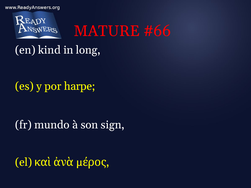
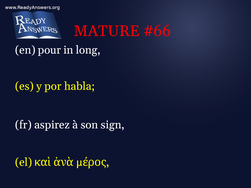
kind: kind -> pour (49, 50)
harpe: harpe -> habla (80, 86)
mundo: mundo -> aspirez (52, 125)
